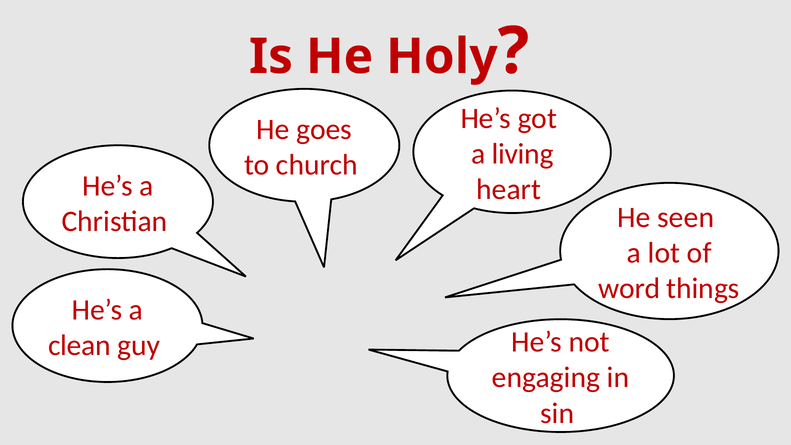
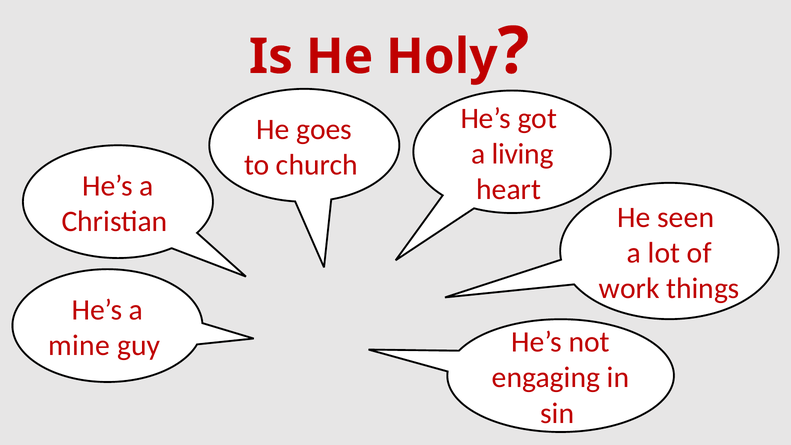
word: word -> work (629, 289)
clean: clean -> mine (79, 345)
